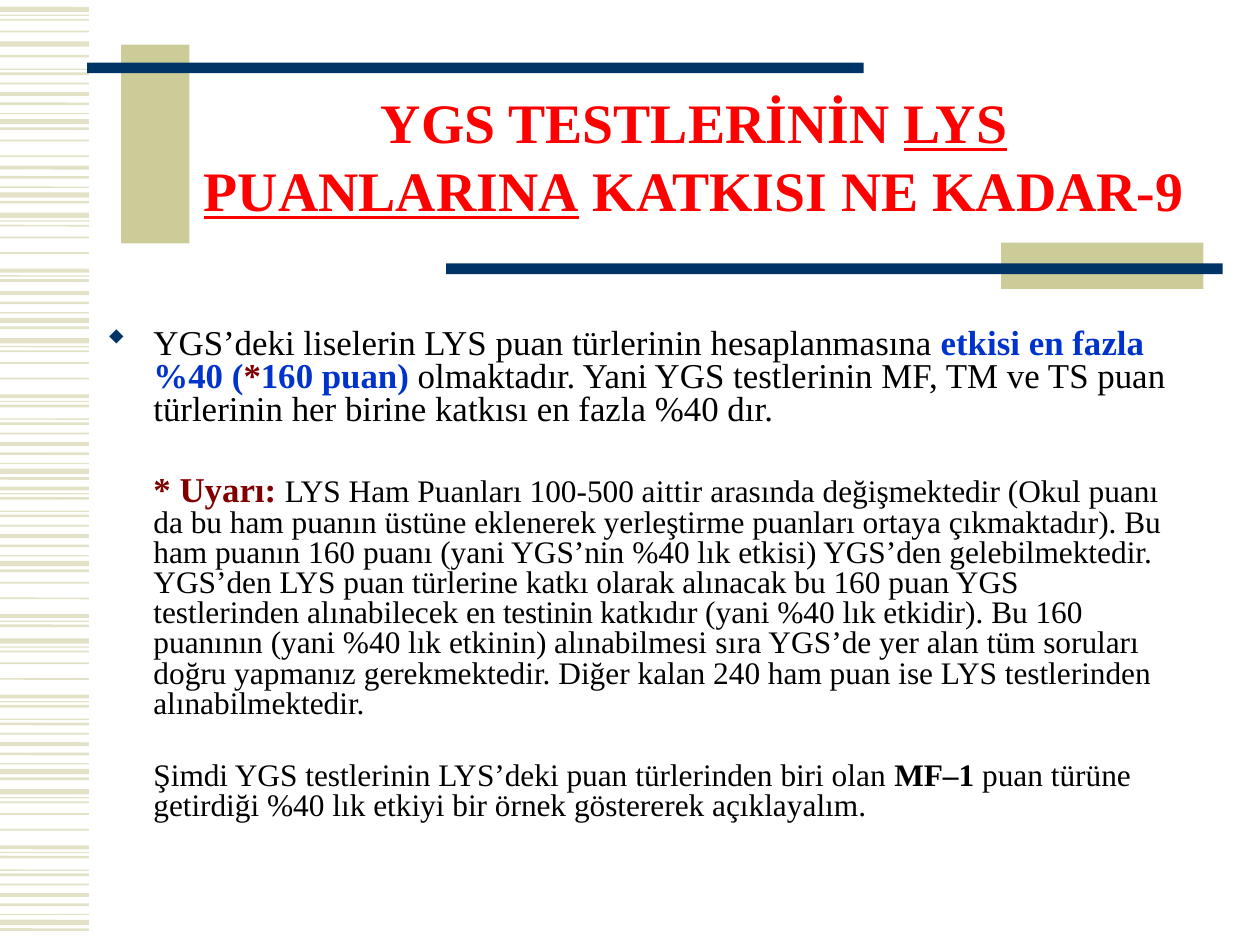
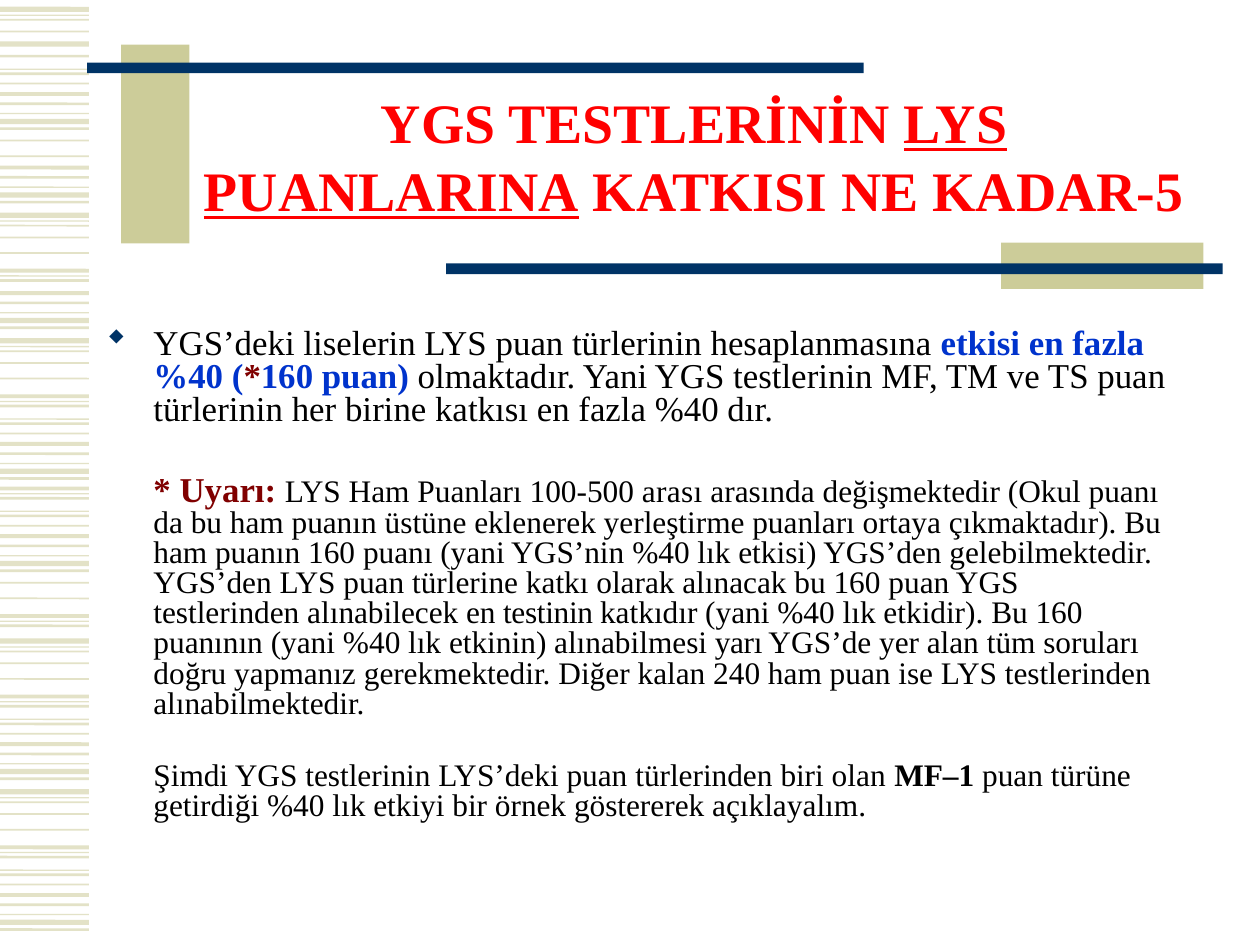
KADAR-9: KADAR-9 -> KADAR-5 (1058, 193)
aittir: aittir -> arası (672, 493)
sıra: sıra -> yarı (739, 644)
